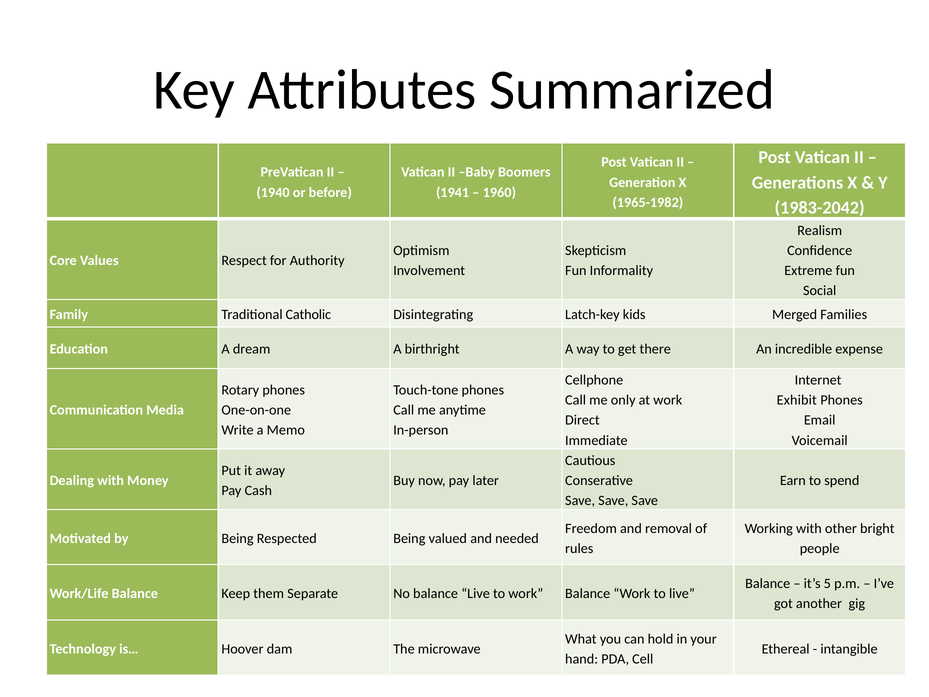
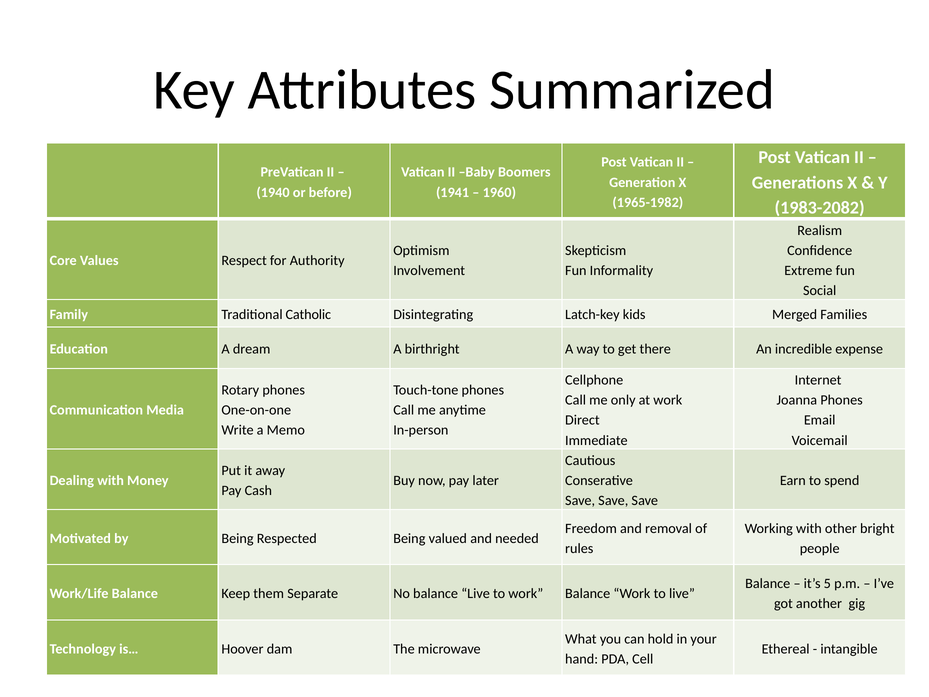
1983-2042: 1983-2042 -> 1983-2082 (820, 208)
Exhibit: Exhibit -> Joanna (797, 400)
